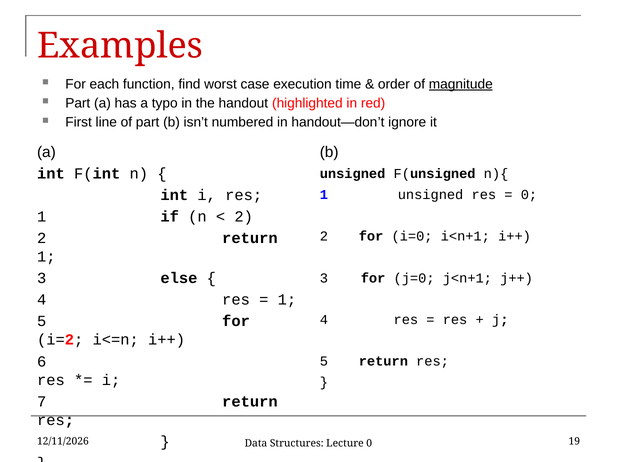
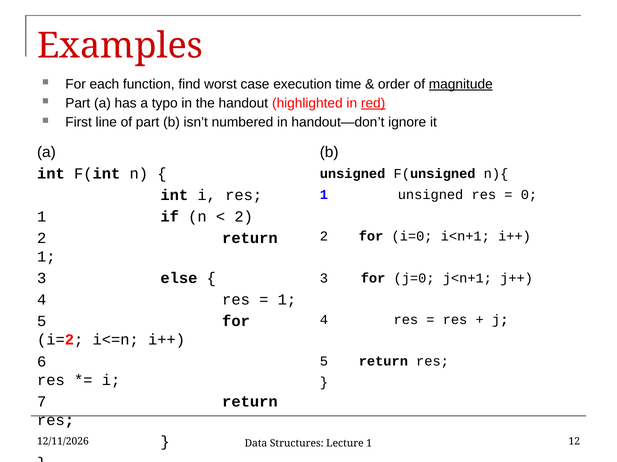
red underline: none -> present (373, 103)
19: 19 -> 12 (574, 442)
Lecture 0: 0 -> 1 (369, 444)
